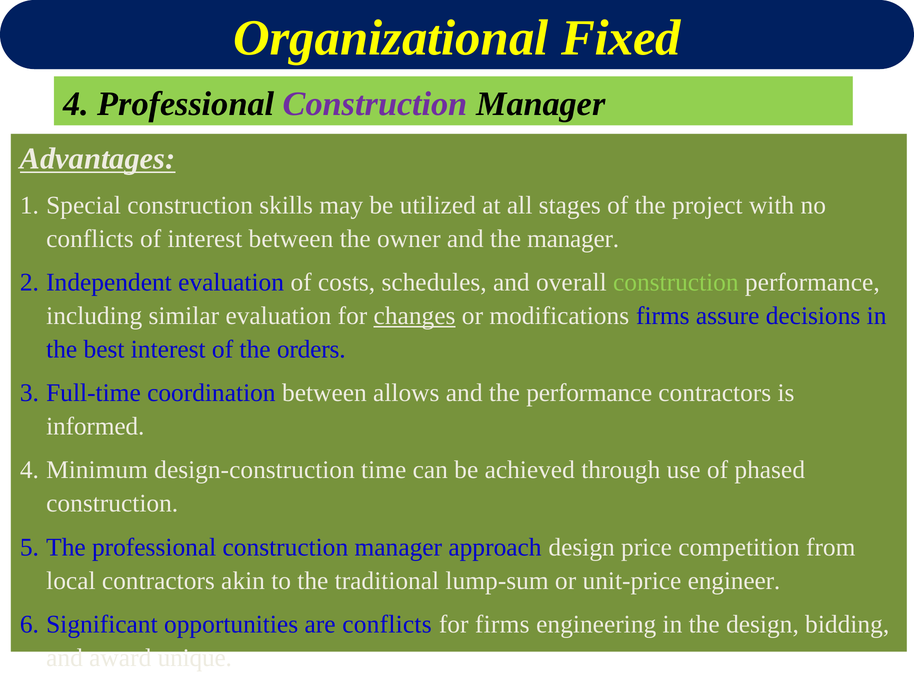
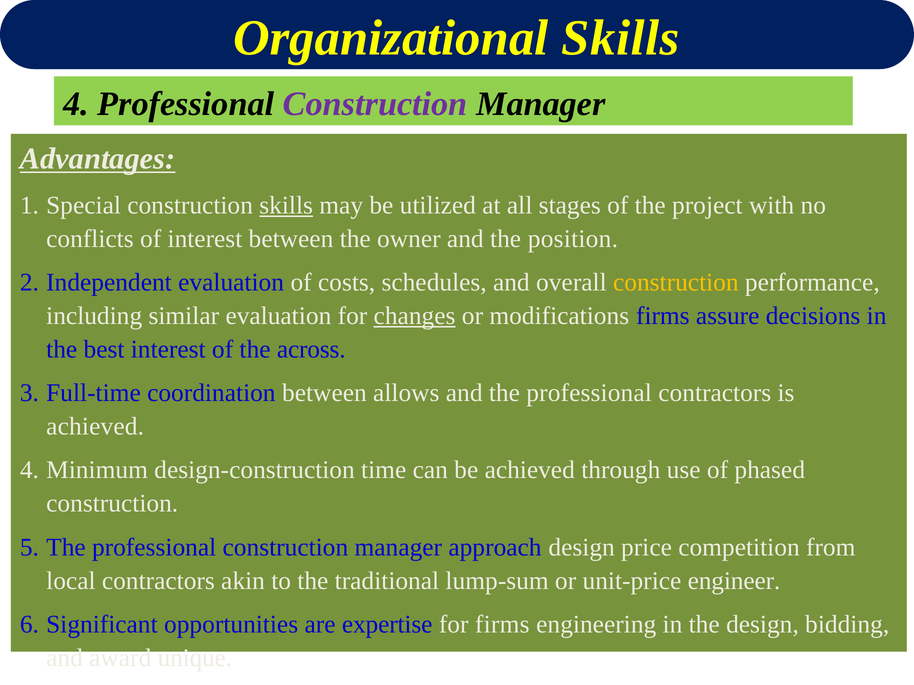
Organizational Fixed: Fixed -> Skills (620, 38)
skills underline: none -> present (286, 205)
the manager: manager -> position (573, 239)
construction colour: light green -> yellow (676, 283)
orders: orders -> across (311, 350)
and the performance: performance -> professional (589, 393)
informed: informed -> achieved (95, 427)
are conflicts: conflicts -> expertise (387, 625)
